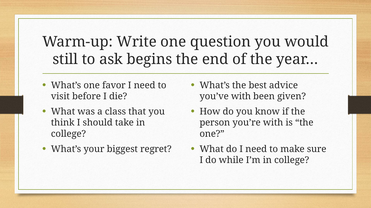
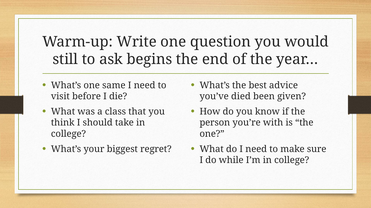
favor: favor -> same (114, 86)
you’ve with: with -> died (241, 97)
